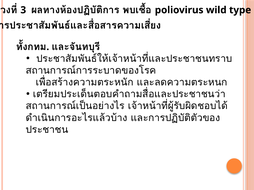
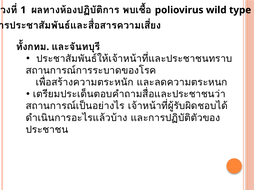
3: 3 -> 1 (23, 10)
